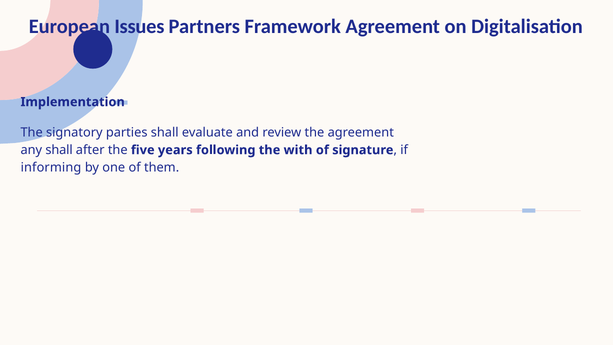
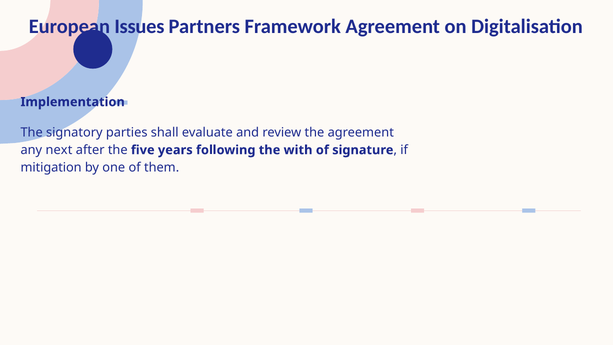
any shall: shall -> next (59, 150)
informing: informing -> mitigation (51, 168)
